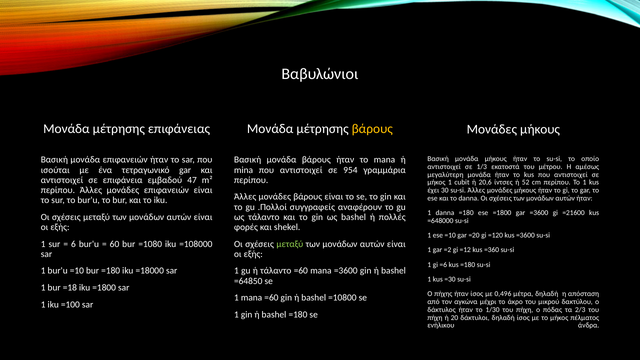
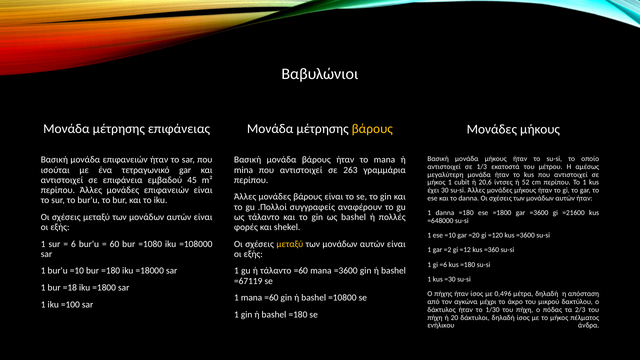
954: 954 -> 263 (350, 170)
47: 47 -> 45 (192, 180)
μεταξύ colour: light green -> yellow (290, 244)
=64850: =64850 -> =67119 (248, 281)
